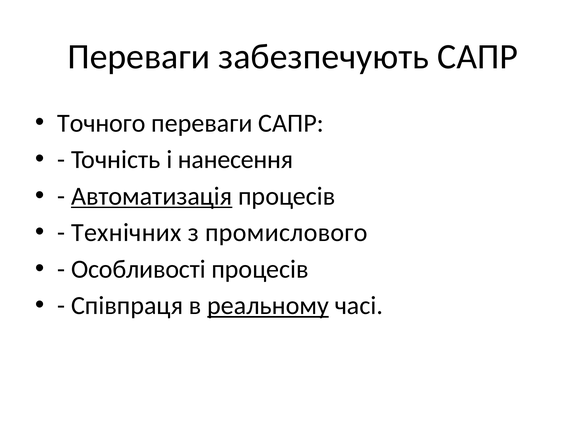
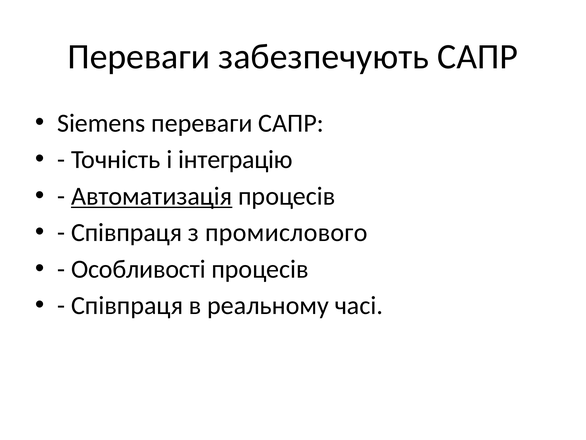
Точного: Точного -> Siemens (101, 123)
нанесення: нанесення -> інтеграцію (235, 159)
Технічних: Технічних -> Співпраця (127, 232)
реальному underline: present -> none (268, 305)
